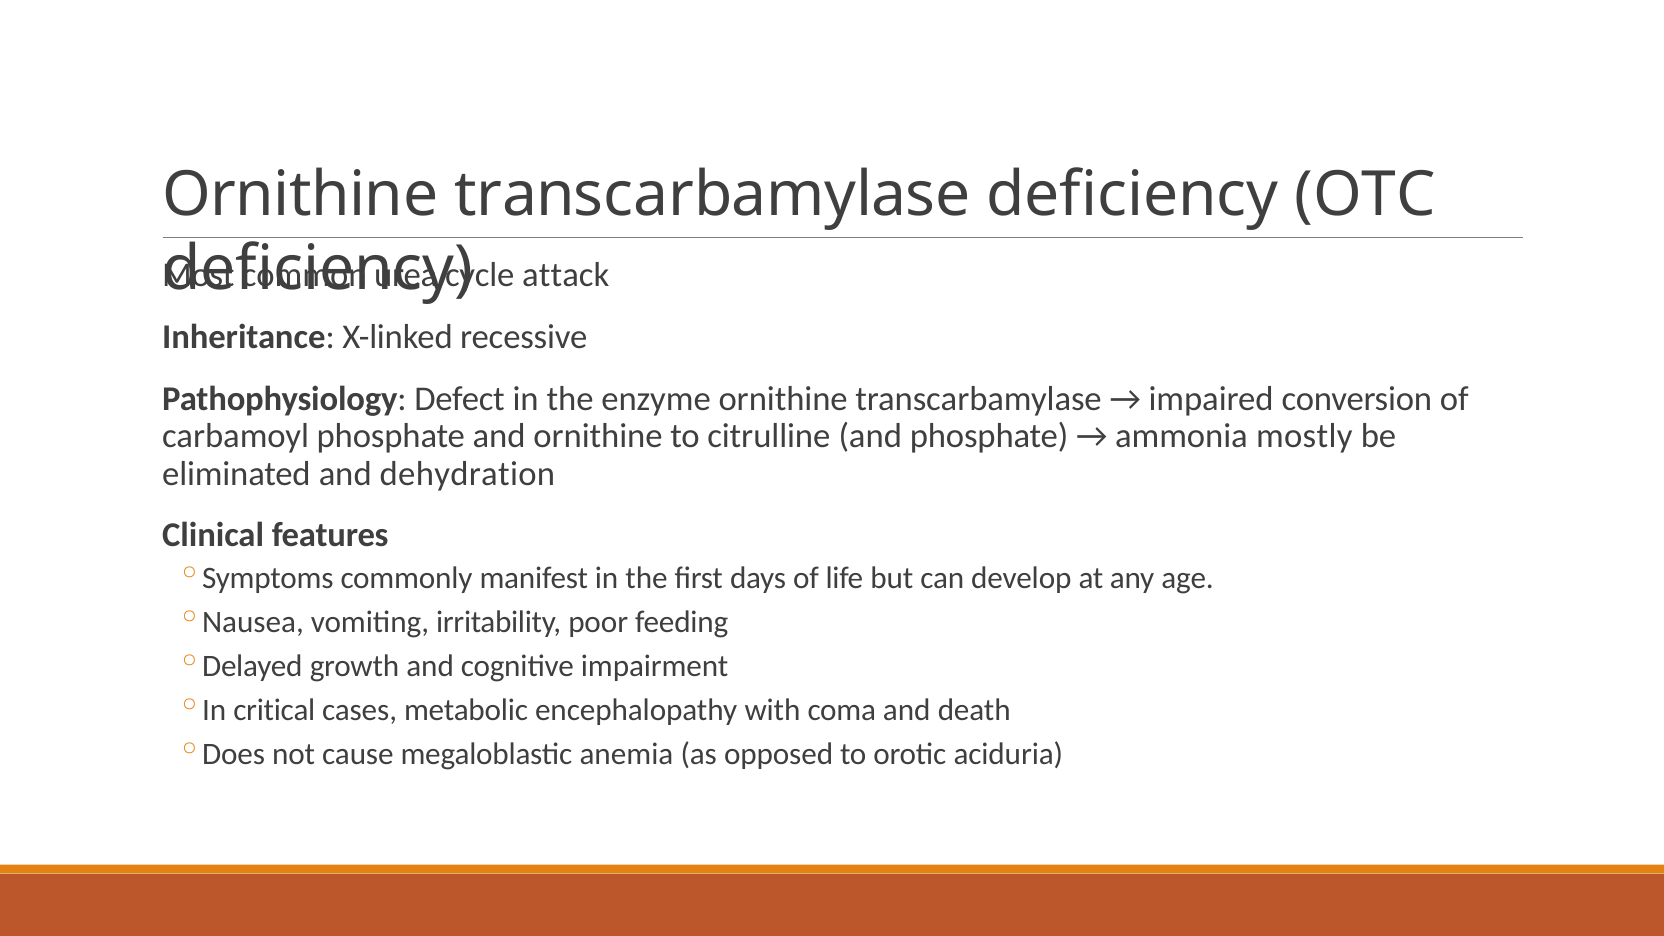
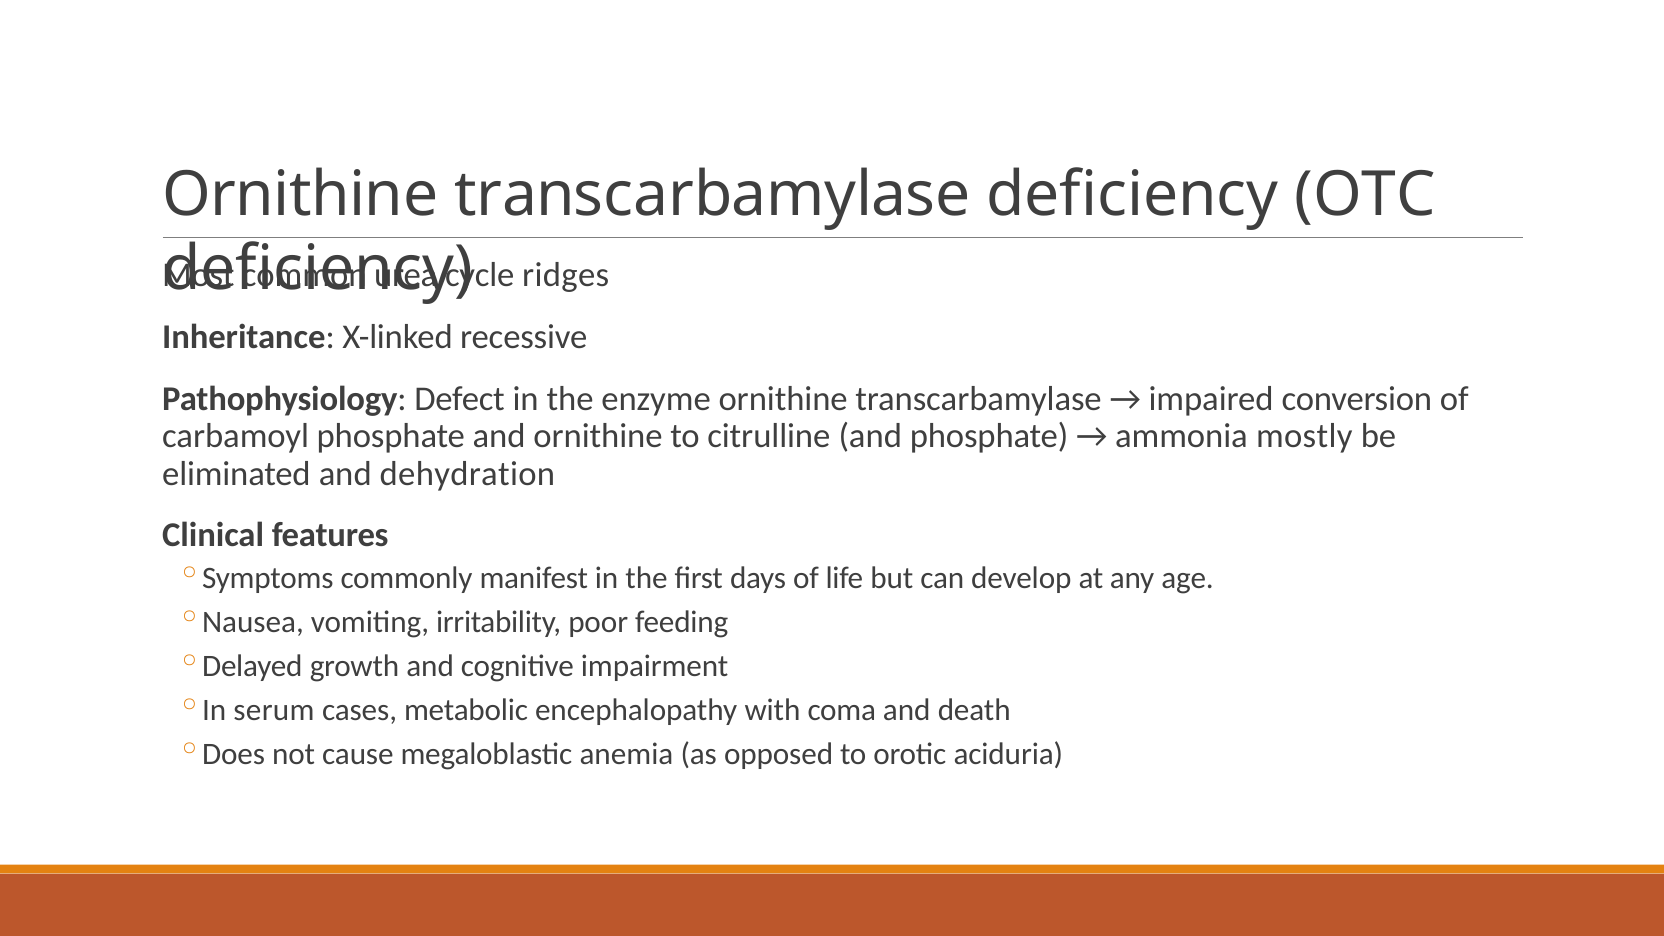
attack: attack -> ridges (566, 275)
critical: critical -> serum (274, 710)
